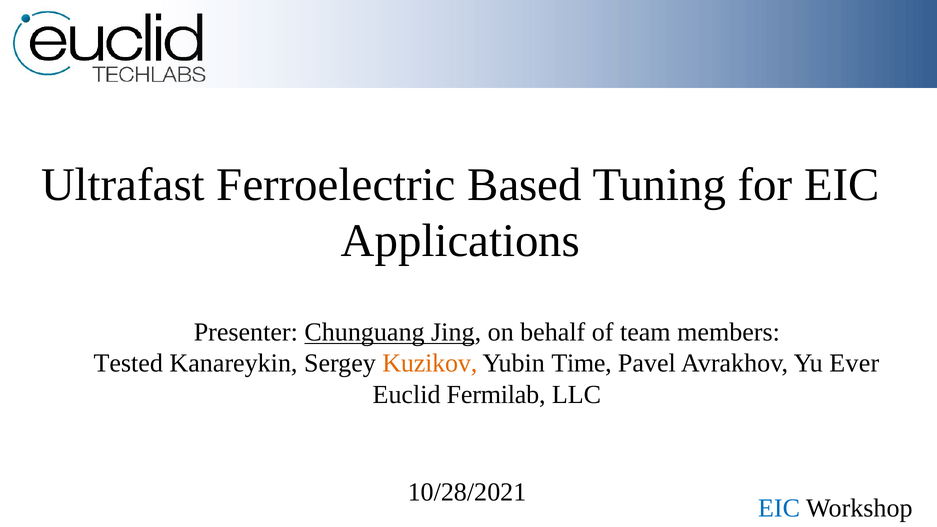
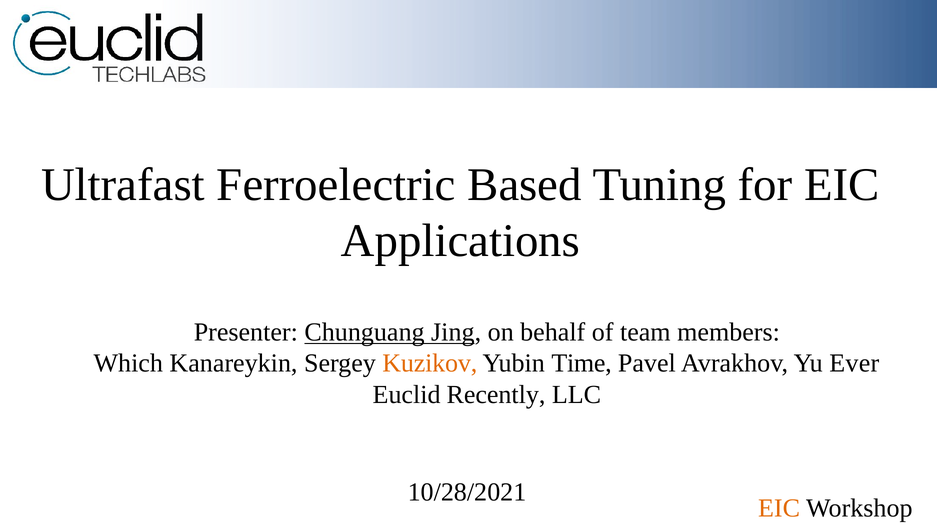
Tested: Tested -> Which (128, 363)
Fermilab: Fermilab -> Recently (496, 395)
EIC colour: blue -> orange (779, 508)
